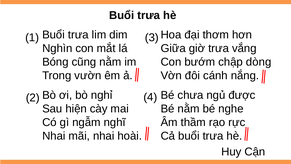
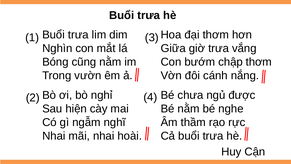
chập dòng: dòng -> thơm (259, 62)
